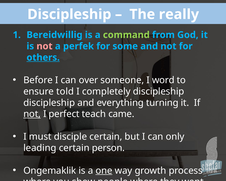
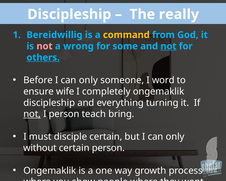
command colour: light green -> yellow (126, 35)
a perfek: perfek -> wrong (78, 46)
not underline: none -> present (168, 46)
Before I can over: over -> only (88, 80)
told: told -> wife (65, 91)
completely discipleship: discipleship -> ongemaklik (159, 91)
I perfect: perfect -> person (64, 114)
came: came -> bring (121, 114)
leading: leading -> without (40, 148)
one underline: present -> none (104, 170)
